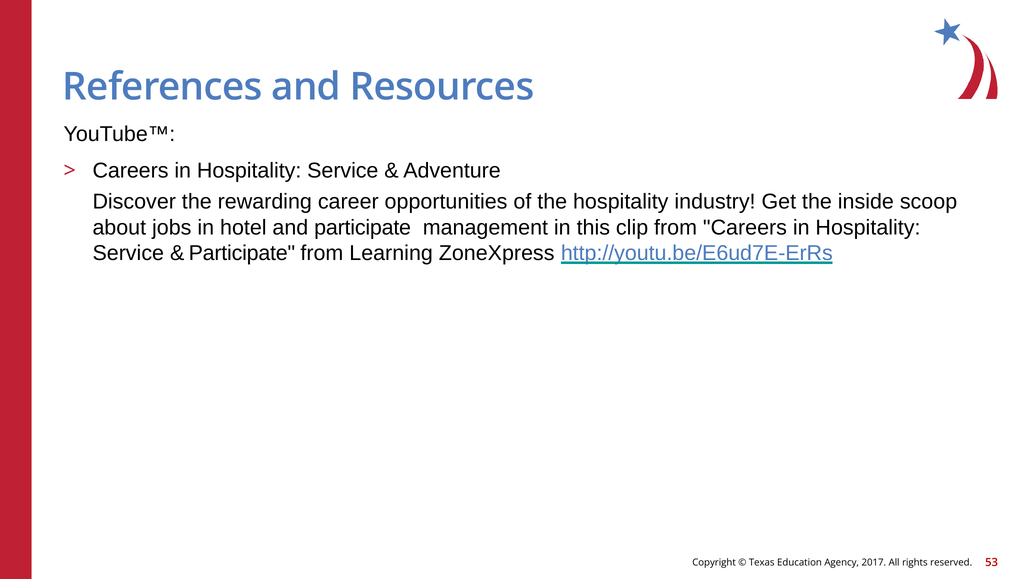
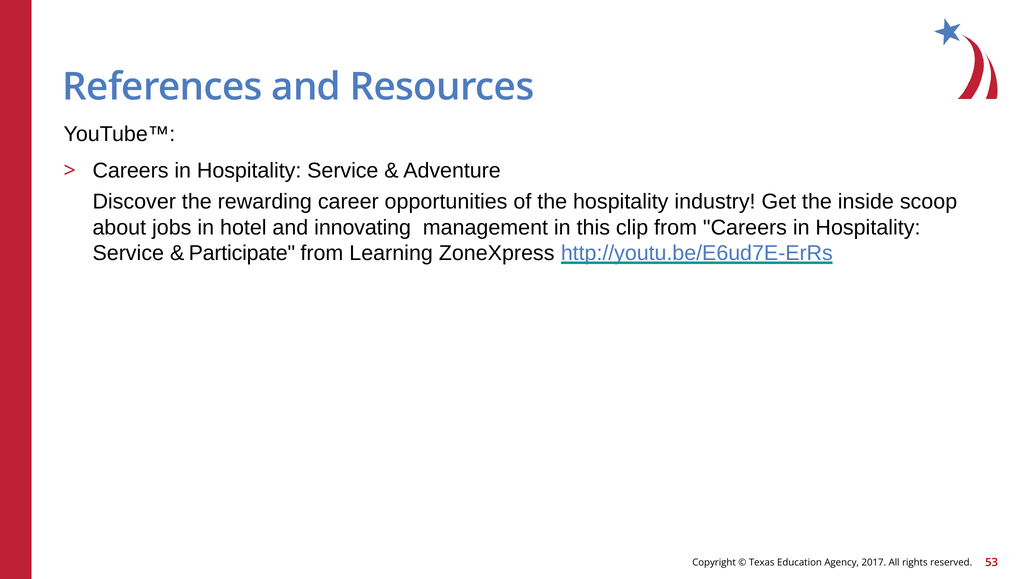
and participate: participate -> innovating (363, 228)
